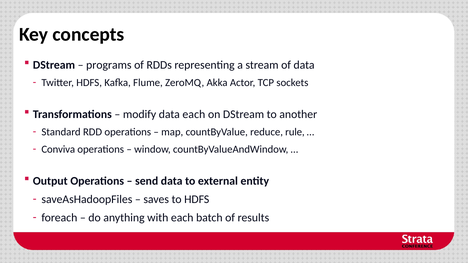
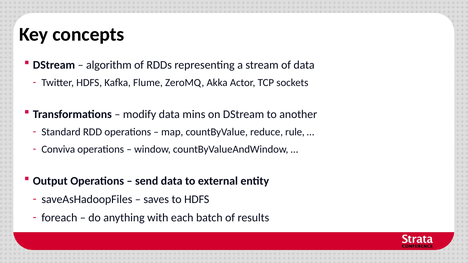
programs: programs -> algorithm (109, 65)
data each: each -> mins (194, 114)
